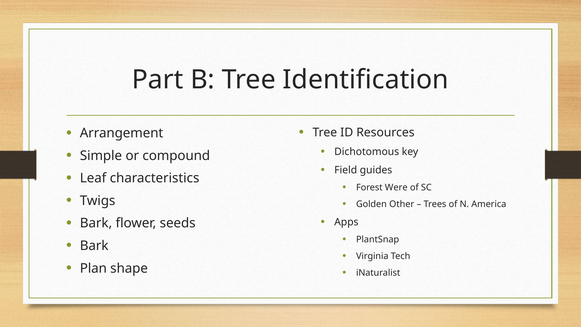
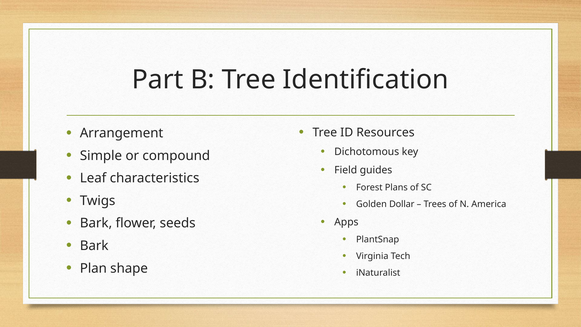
Were: Were -> Plans (396, 187)
Other: Other -> Dollar (402, 204)
